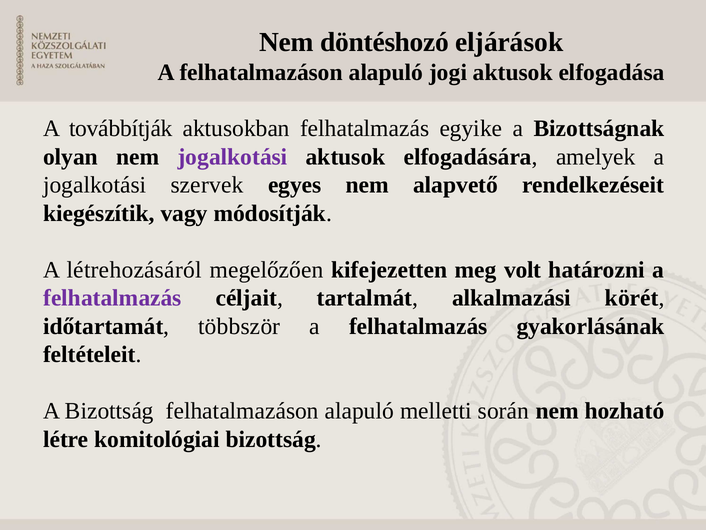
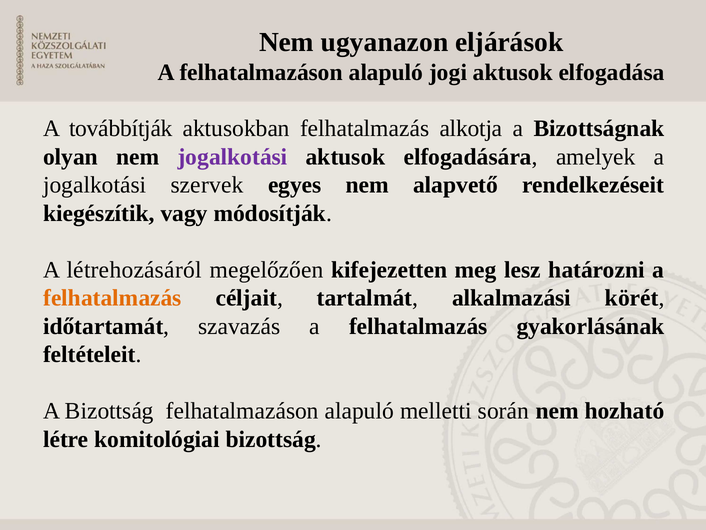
döntéshozó: döntéshozó -> ugyanazon (384, 42)
egyike: egyike -> alkotja (471, 128)
volt: volt -> lesz (523, 270)
felhatalmazás colour: purple -> orange (112, 298)
többször: többször -> szavazás (239, 326)
